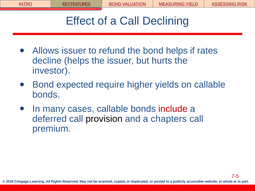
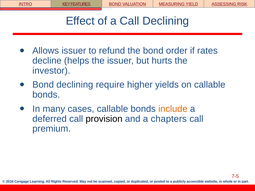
bond helps: helps -> order (177, 51)
Bond expected: expected -> declining (75, 85)
include colour: red -> orange (173, 109)
